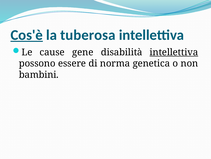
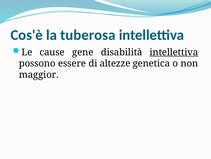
Cos'è underline: present -> none (27, 35)
norma: norma -> altezze (115, 63)
bambini: bambini -> maggior (39, 75)
